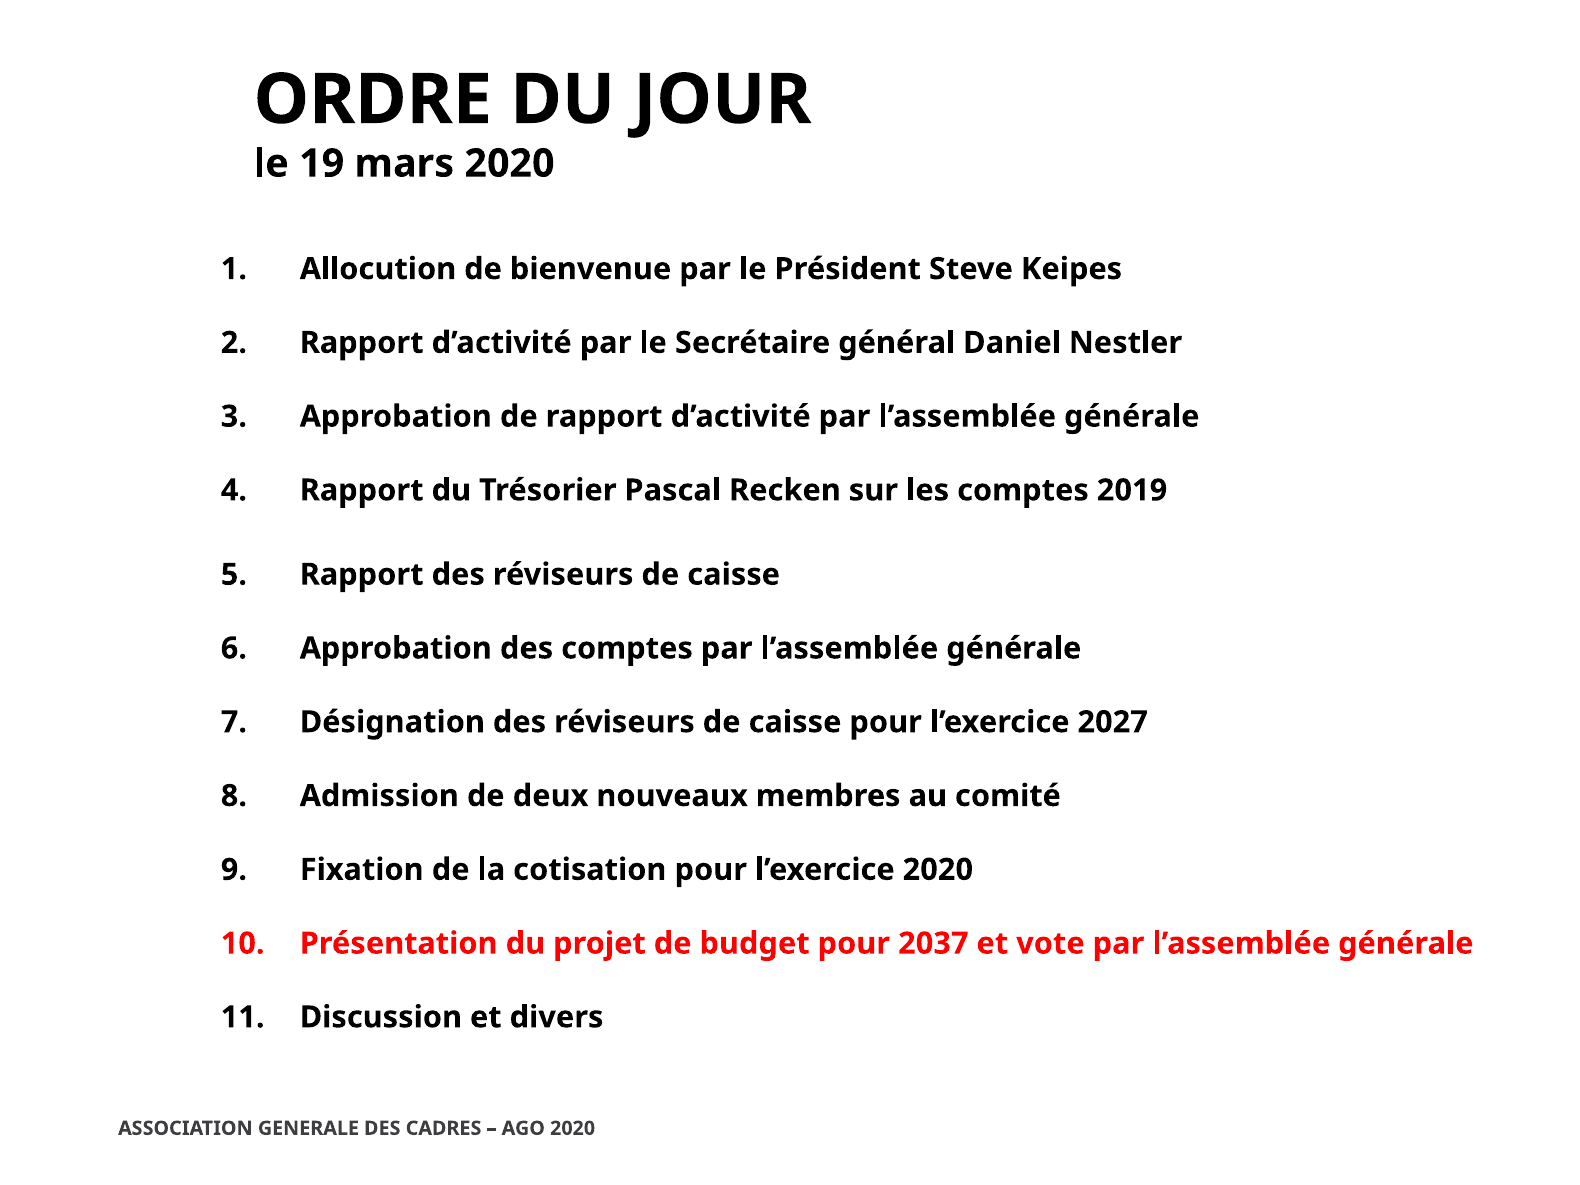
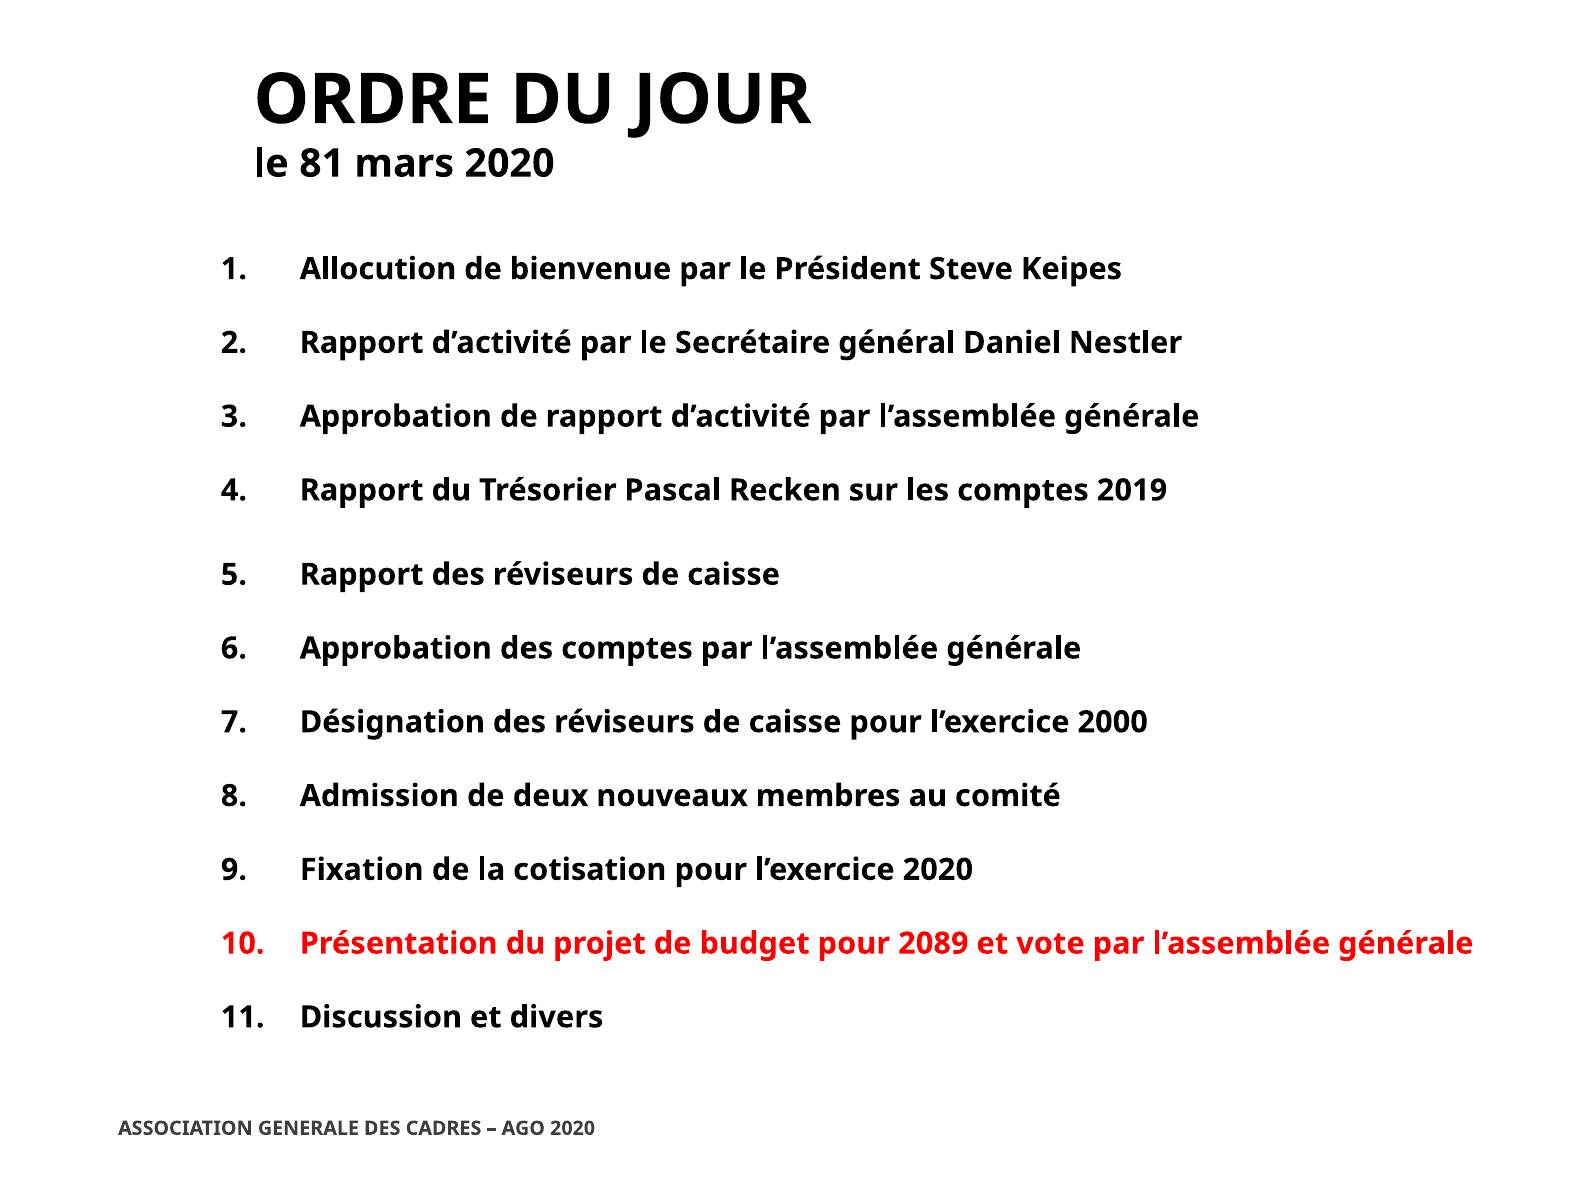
19: 19 -> 81 (322, 164)
2027: 2027 -> 2000 (1113, 722)
2037: 2037 -> 2089 (933, 943)
